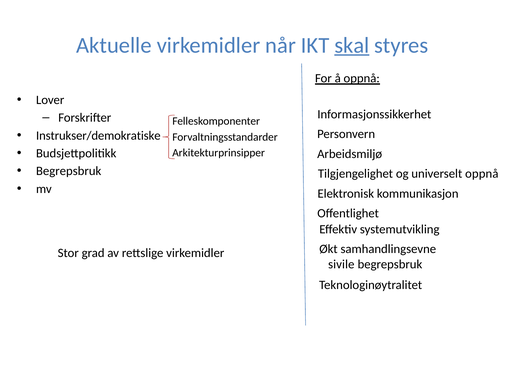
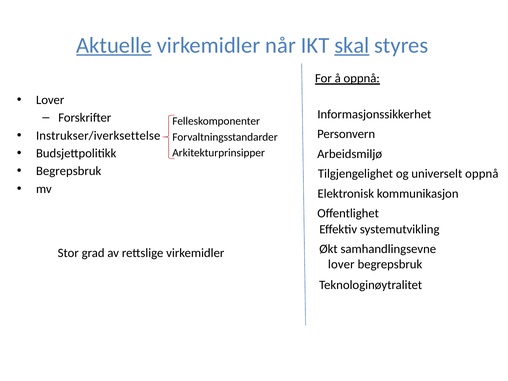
Aktuelle underline: none -> present (114, 45)
Instrukser/demokratiske: Instrukser/demokratiske -> Instrukser/iverksettelse (98, 136)
sivile: sivile -> lover (341, 264)
